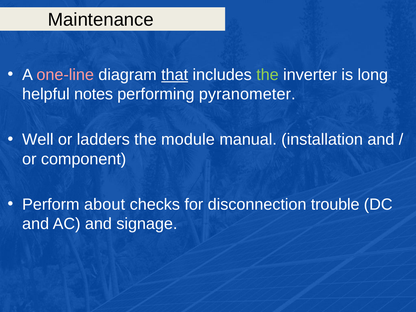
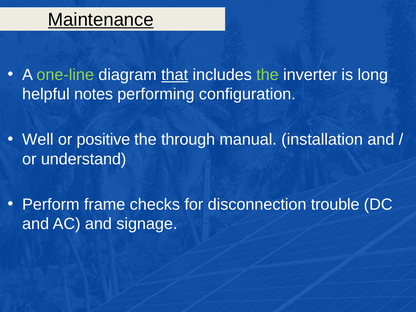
Maintenance underline: none -> present (101, 20)
one-line colour: pink -> light green (65, 75)
pyranometer: pyranometer -> configuration (247, 94)
ladders: ladders -> positive (103, 140)
module: module -> through (188, 140)
component: component -> understand (84, 159)
about: about -> frame (105, 204)
